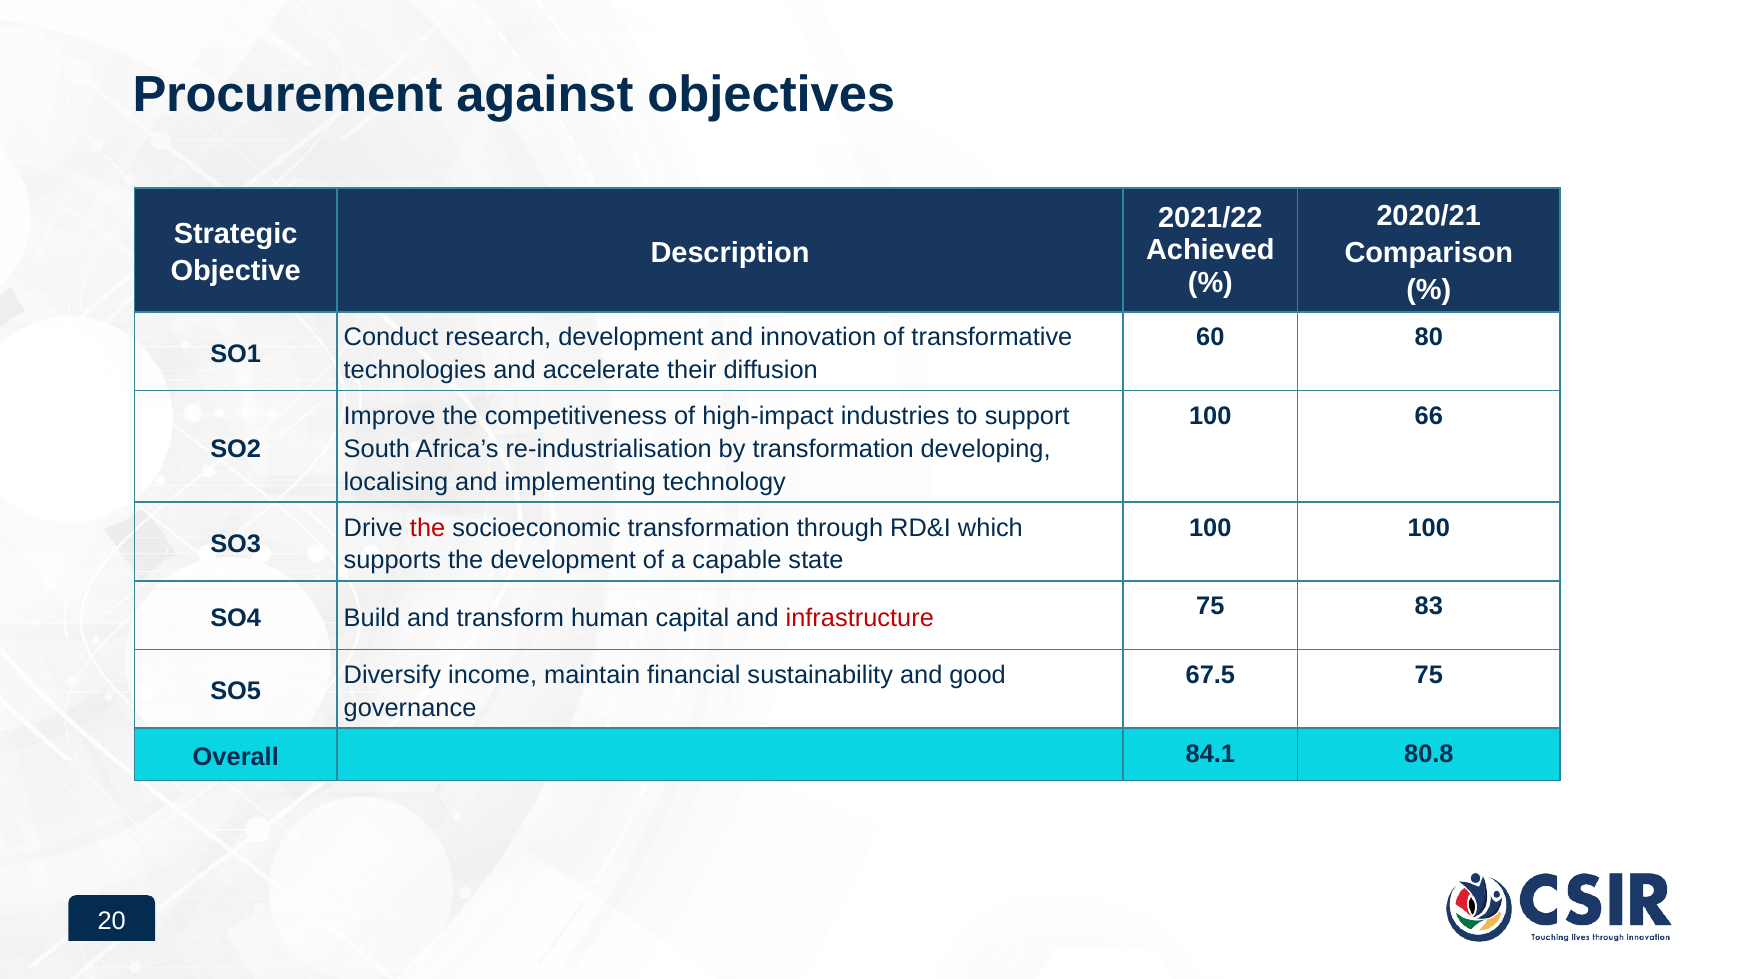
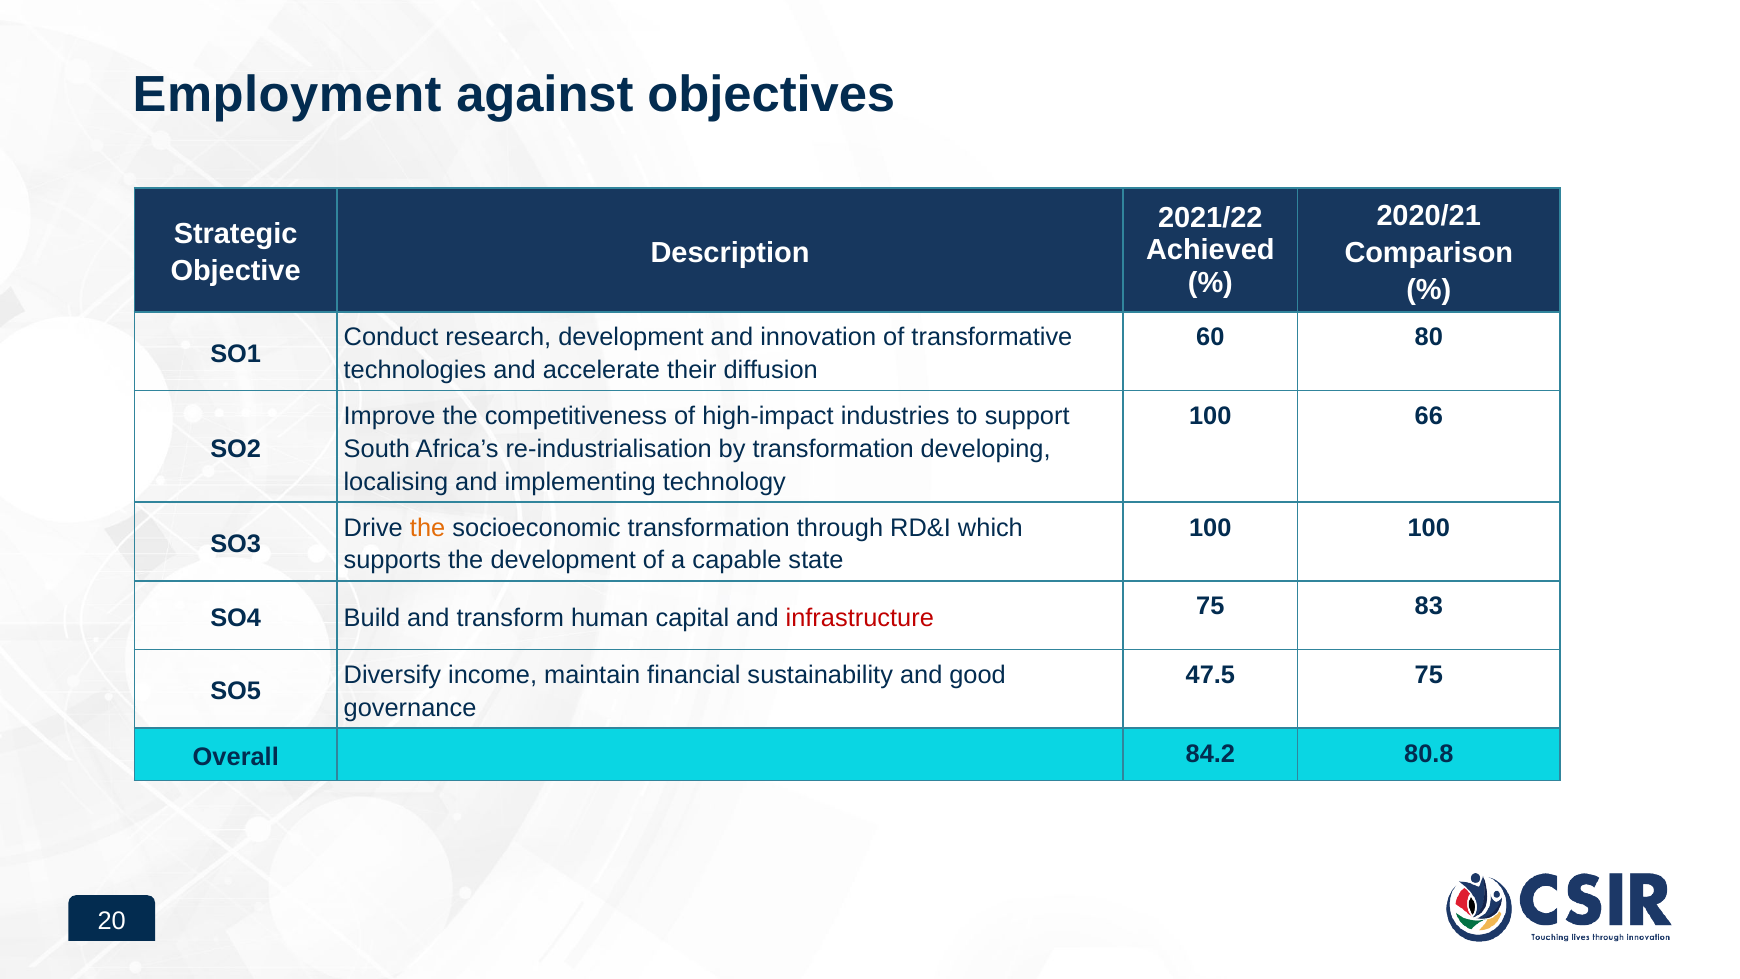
Procurement: Procurement -> Employment (287, 94)
the colour: red -> orange (428, 528)
67.5: 67.5 -> 47.5 (1210, 675)
84.1: 84.1 -> 84.2 (1210, 754)
